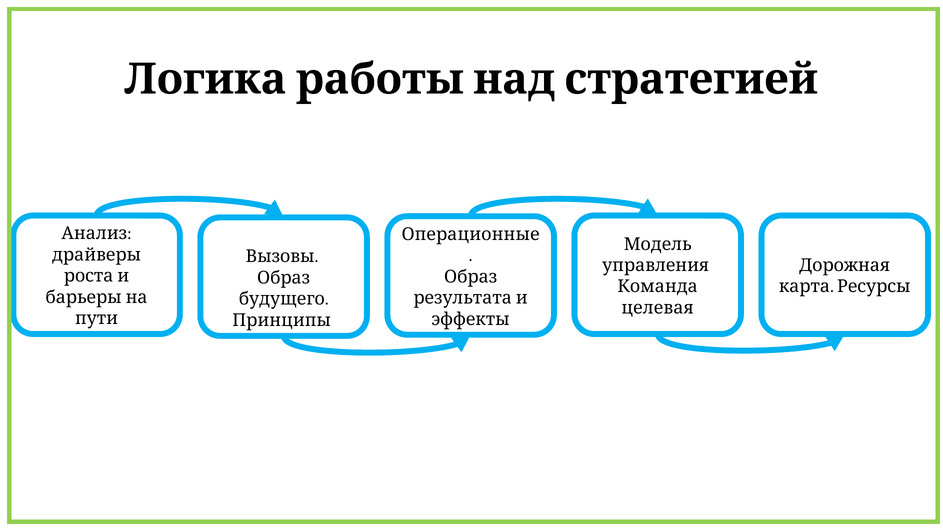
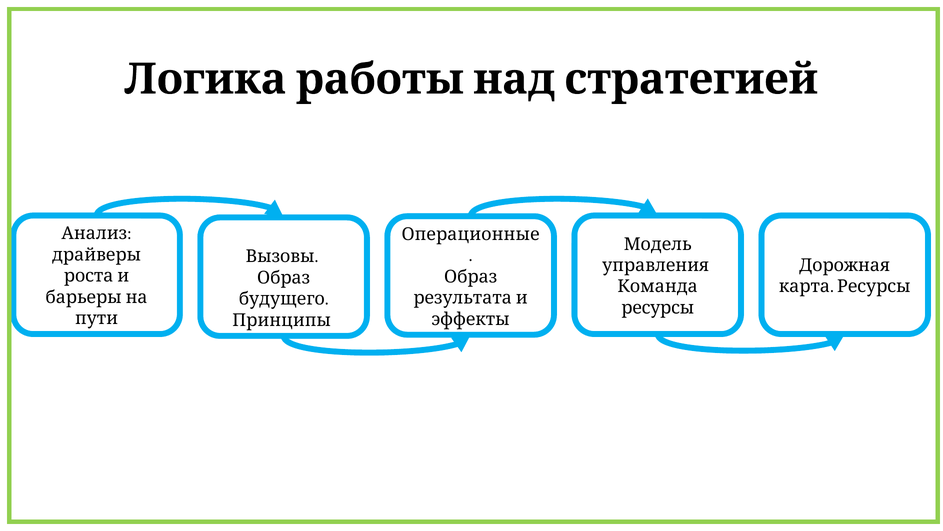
целевая: целевая -> ресурсы (658, 308)
